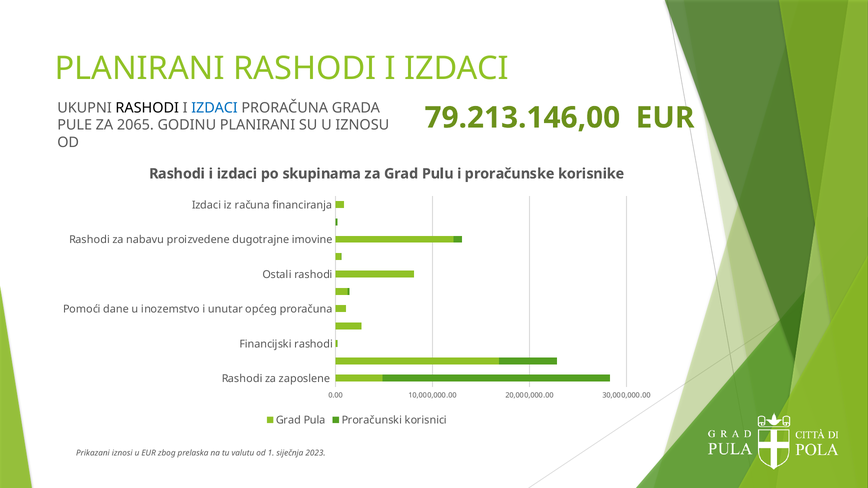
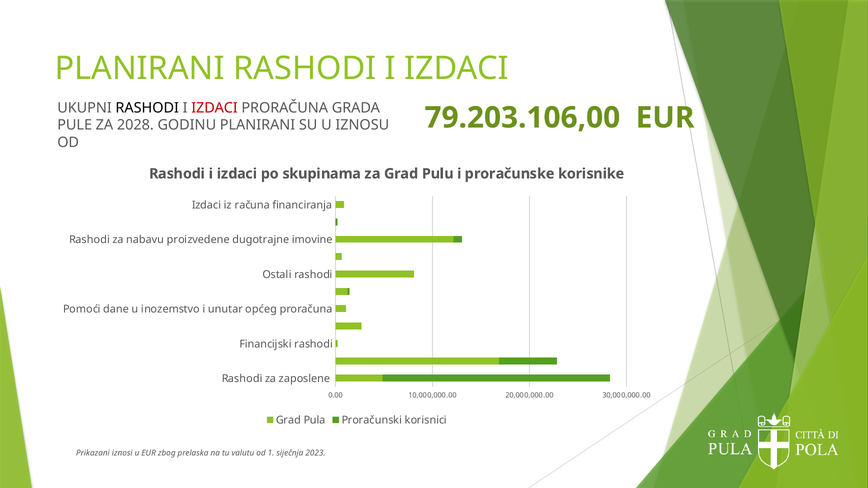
IZDACI colour: blue -> red (215, 108)
79.213.146,00: 79.213.146,00 -> 79.203.106,00 (522, 118)
2065: 2065 -> 2028 (135, 125)
